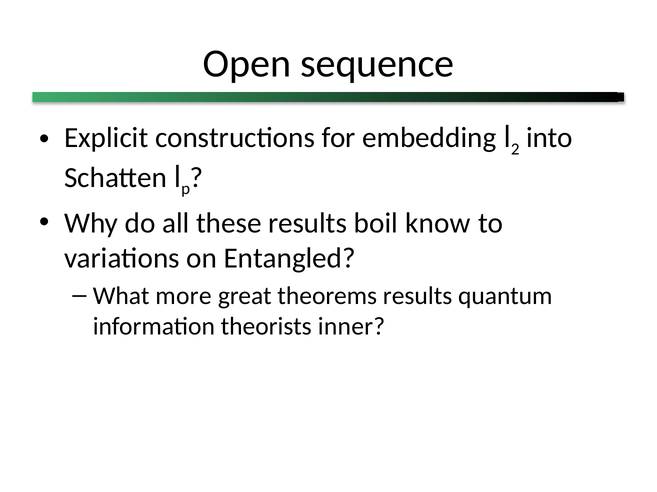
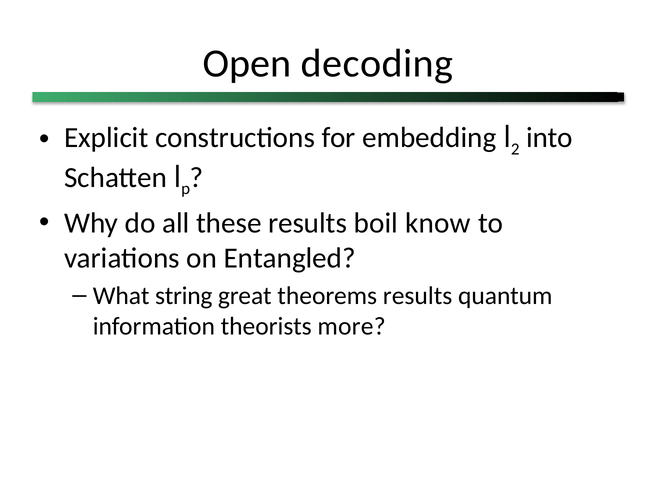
sequence: sequence -> decoding (377, 64)
more: more -> string (184, 296)
inner: inner -> more (352, 327)
